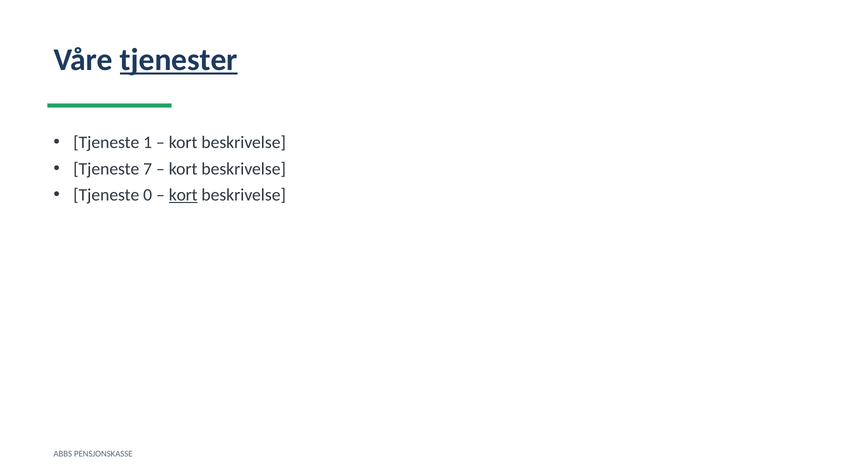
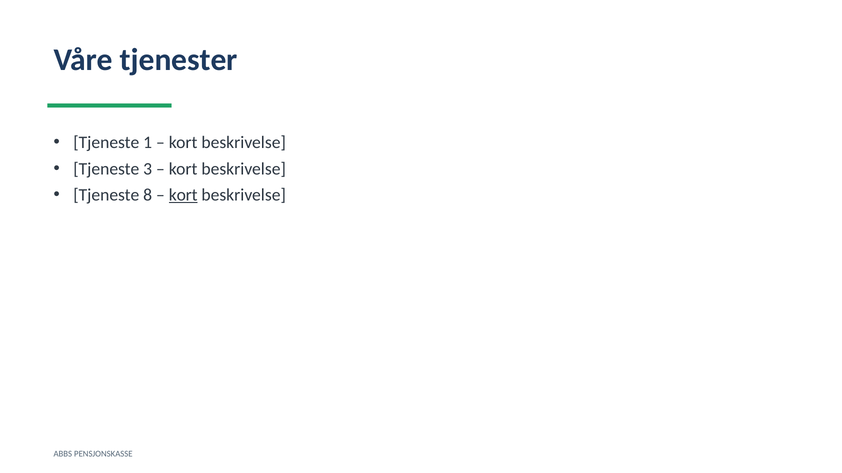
tjenester underline: present -> none (179, 60)
7: 7 -> 3 (148, 169)
0: 0 -> 8 (148, 195)
